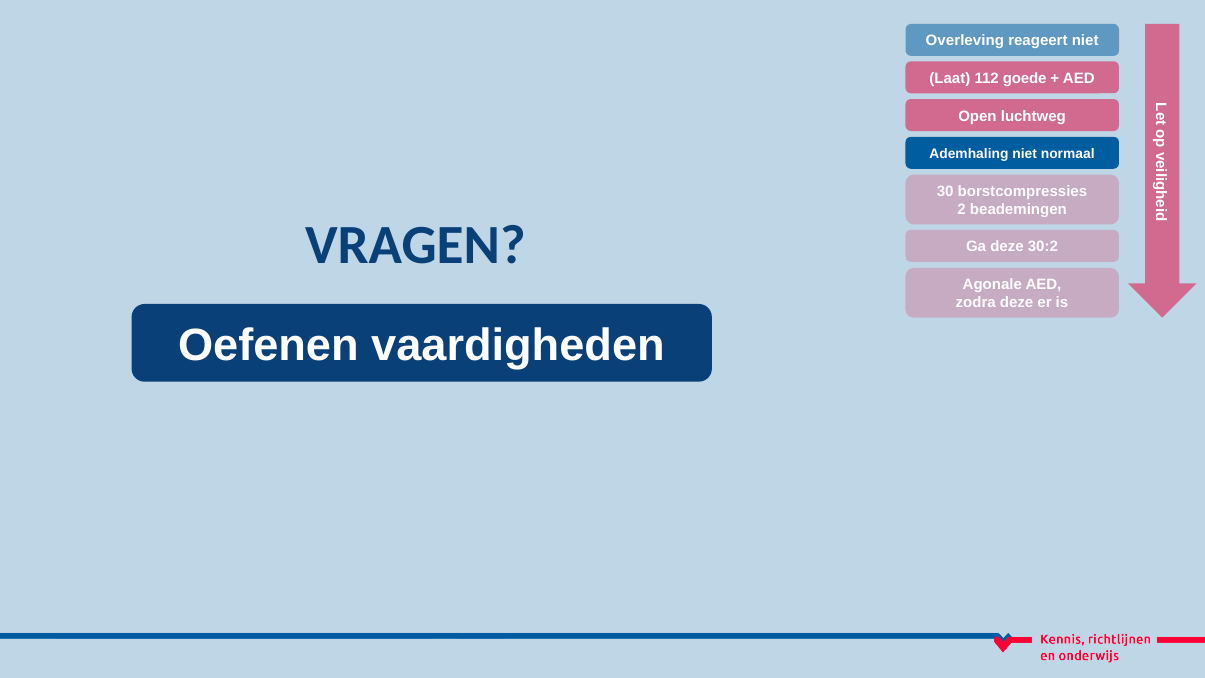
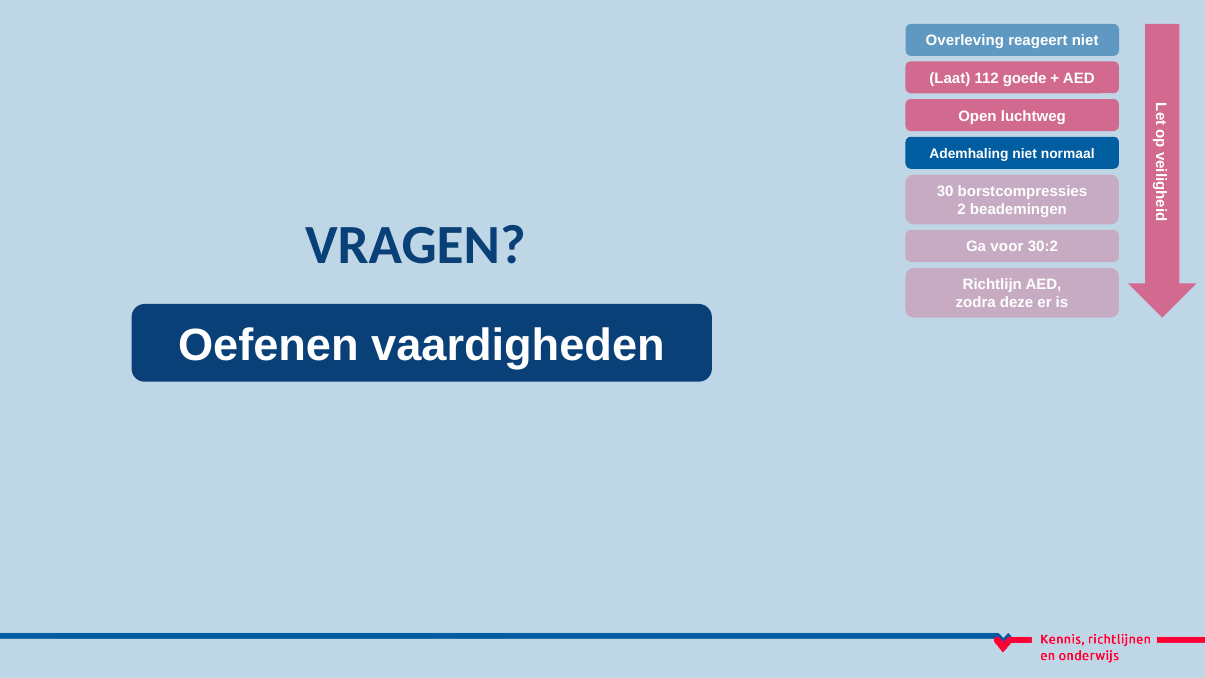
Ga deze: deze -> voor (1007, 247)
Agonale: Agonale -> Richtlijn (992, 285)
